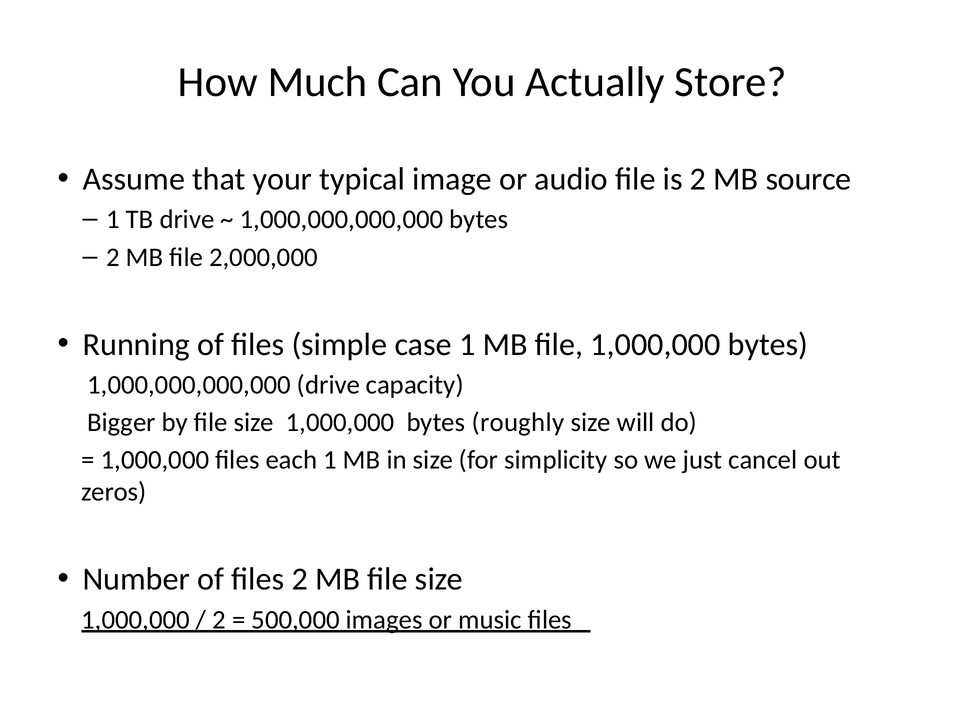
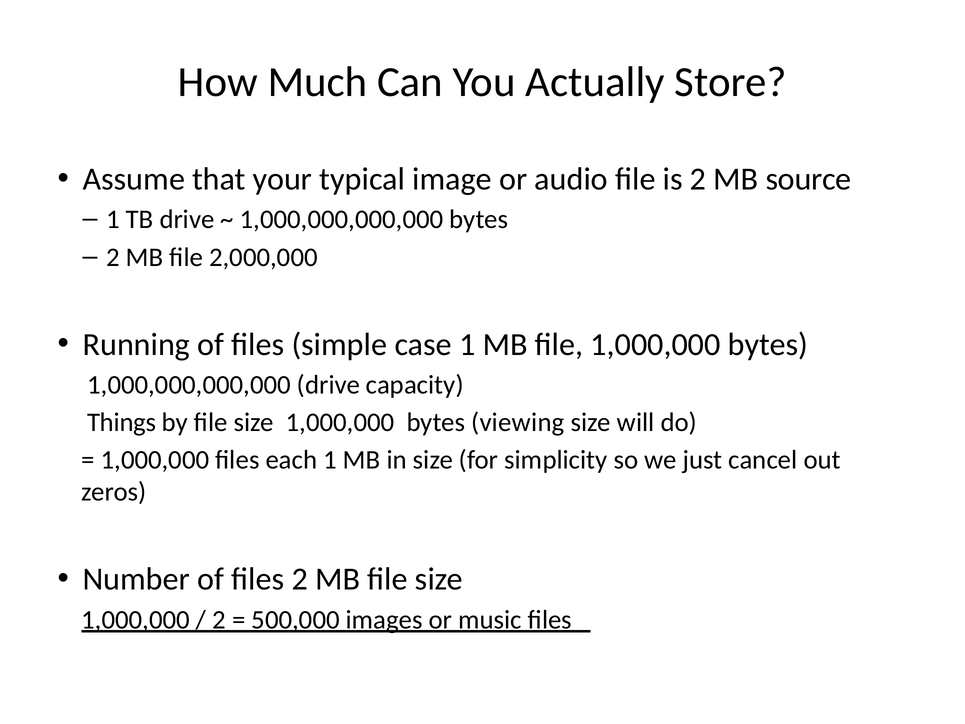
Bigger: Bigger -> Things (122, 422)
roughly: roughly -> viewing (518, 422)
